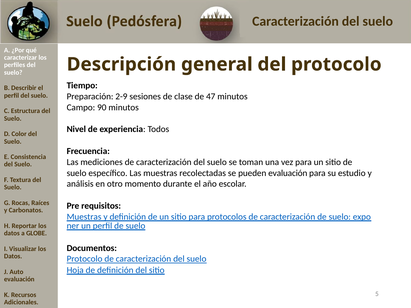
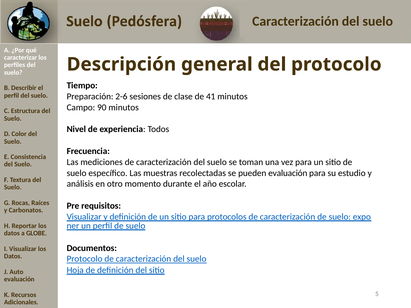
2-9: 2-9 -> 2-6 (121, 96)
47: 47 -> 41 (211, 96)
Muestras: Muestras -> Visualizar (84, 217)
